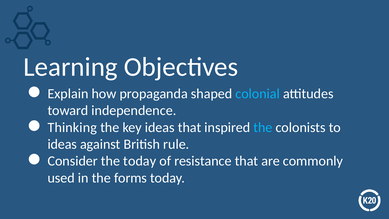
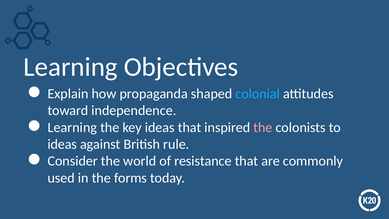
Thinking: Thinking -> Learning (72, 127)
the colour: light blue -> pink (263, 127)
the today: today -> world (140, 161)
